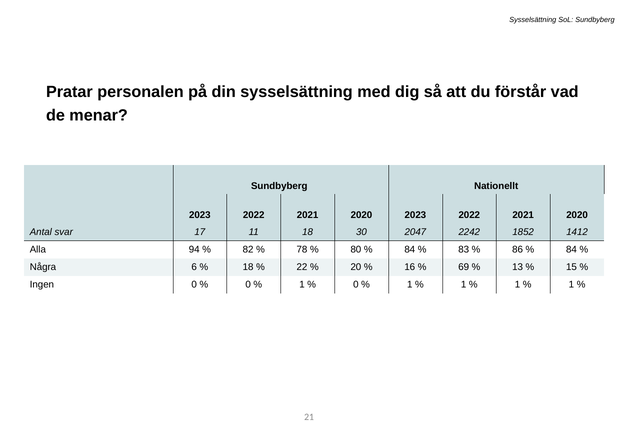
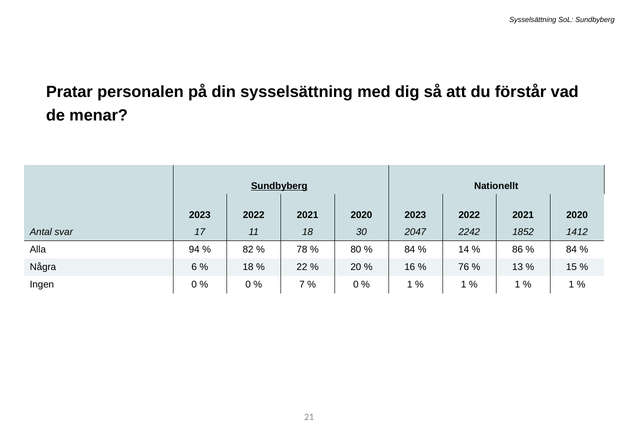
Sundbyberg underline: none -> present (279, 186)
83: 83 -> 14 (464, 250)
69: 69 -> 76 (464, 267)
1: 1 -> 7 (302, 285)
